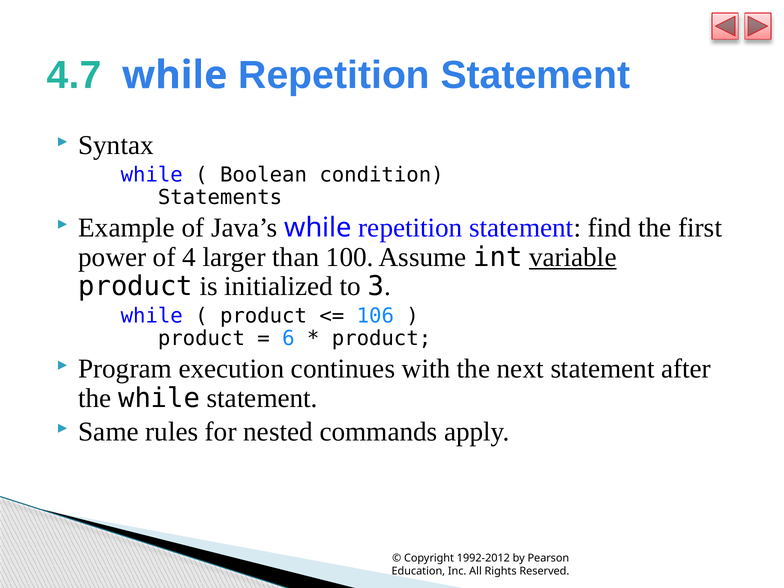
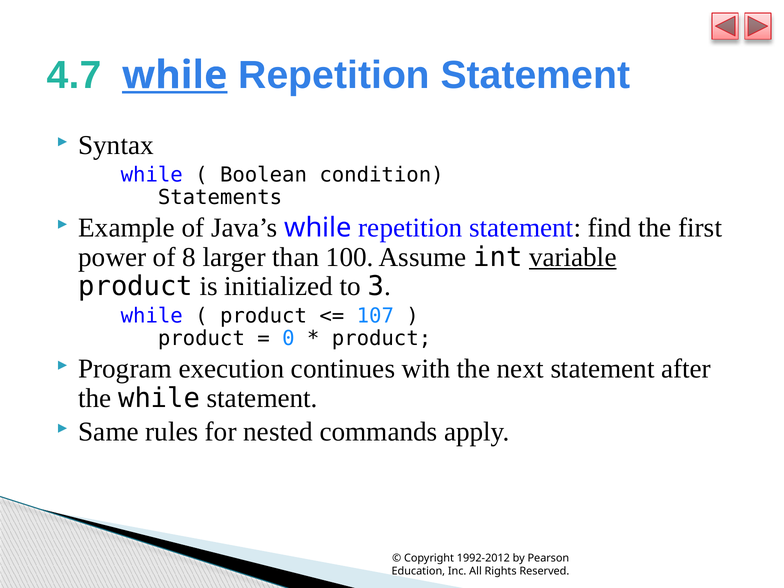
while underline: none -> present (175, 75)
4: 4 -> 8 (189, 257)
106: 106 -> 107 (375, 316)
6: 6 -> 0 (288, 338)
